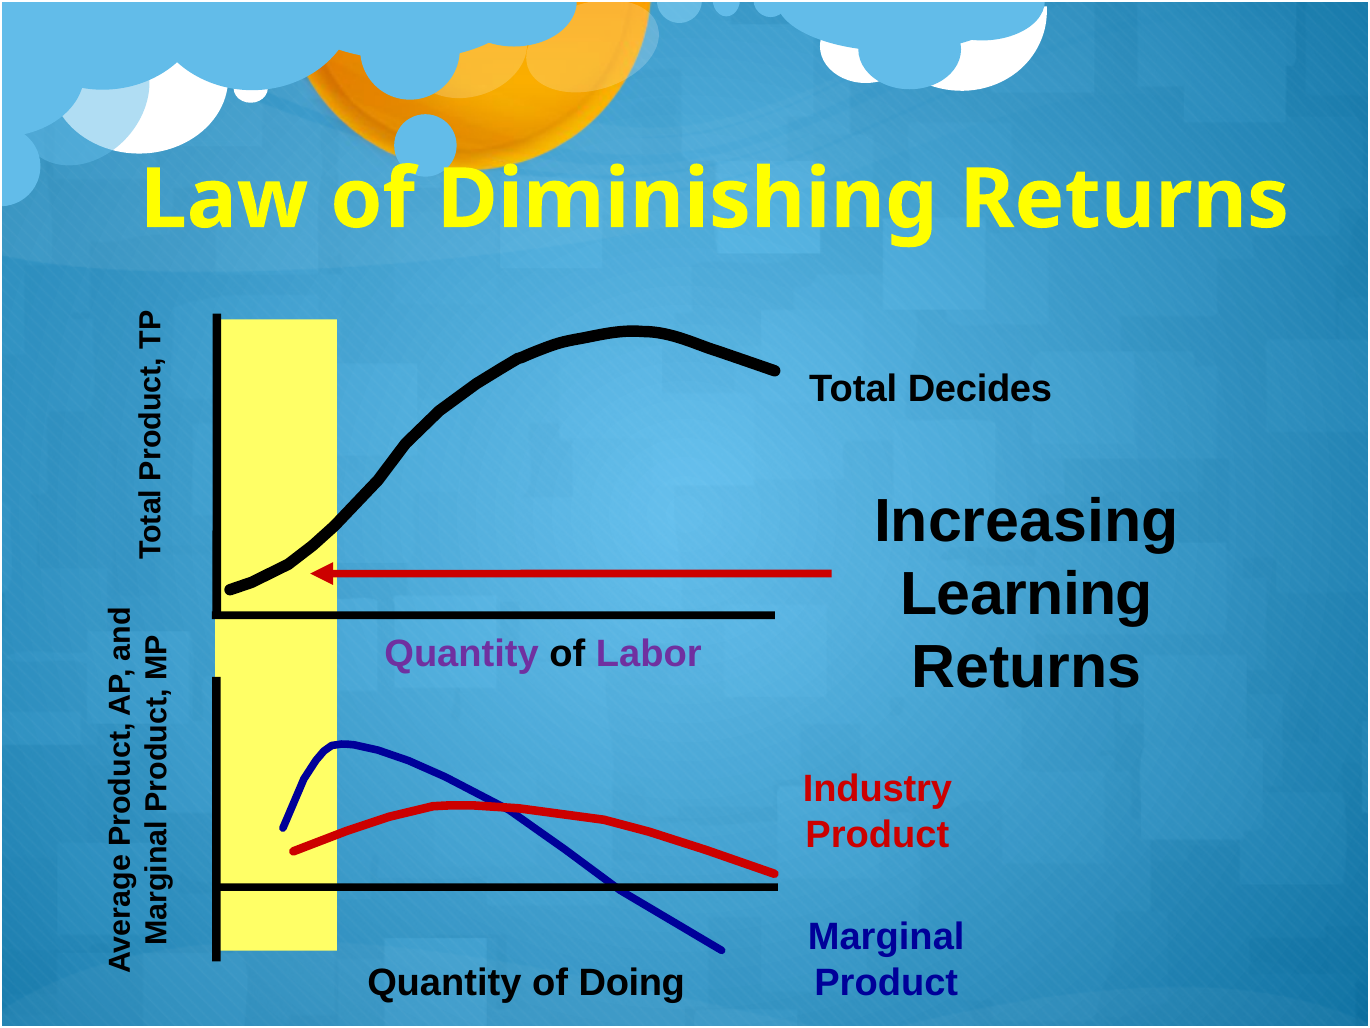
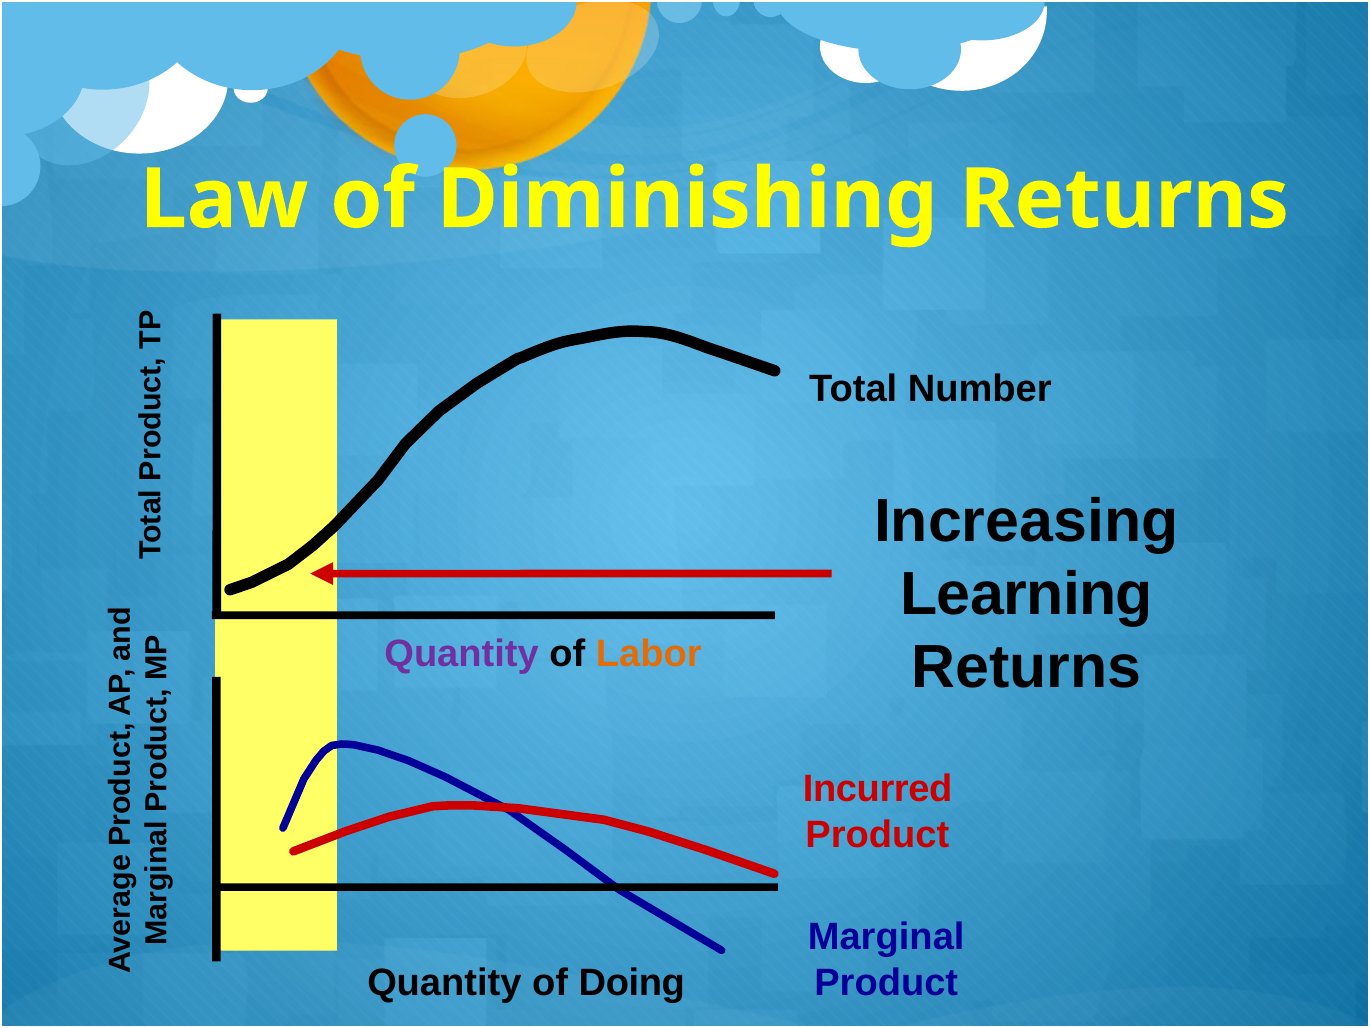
Decides: Decides -> Number (980, 389)
Labor colour: purple -> orange (649, 654)
Industry: Industry -> Incurred (878, 788)
